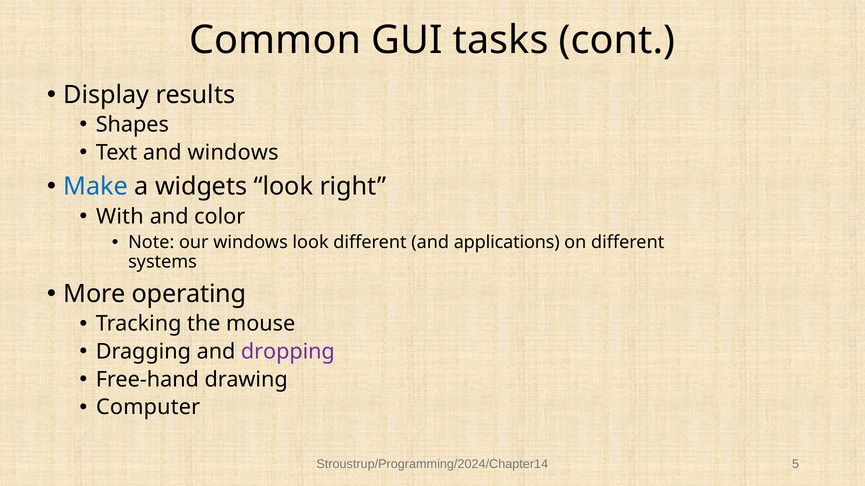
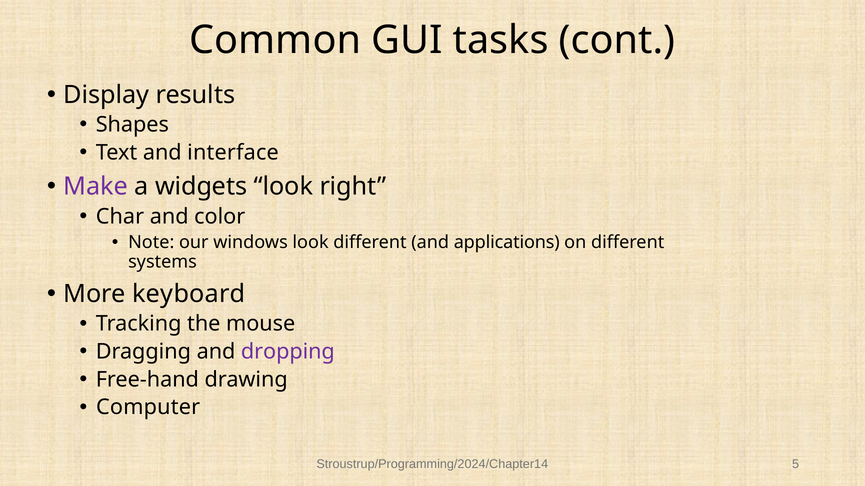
and windows: windows -> interface (233, 153)
Make colour: blue -> purple (96, 187)
With: With -> Char (120, 217)
operating: operating -> keyboard (189, 294)
